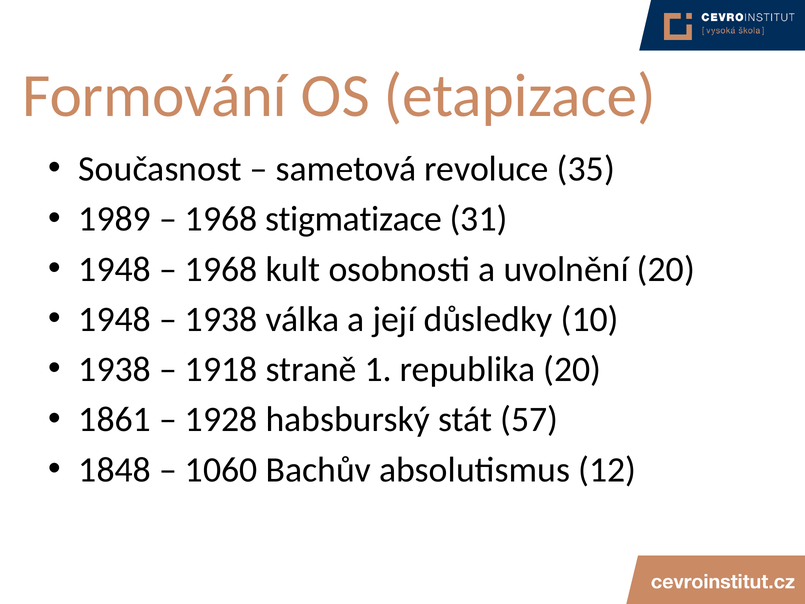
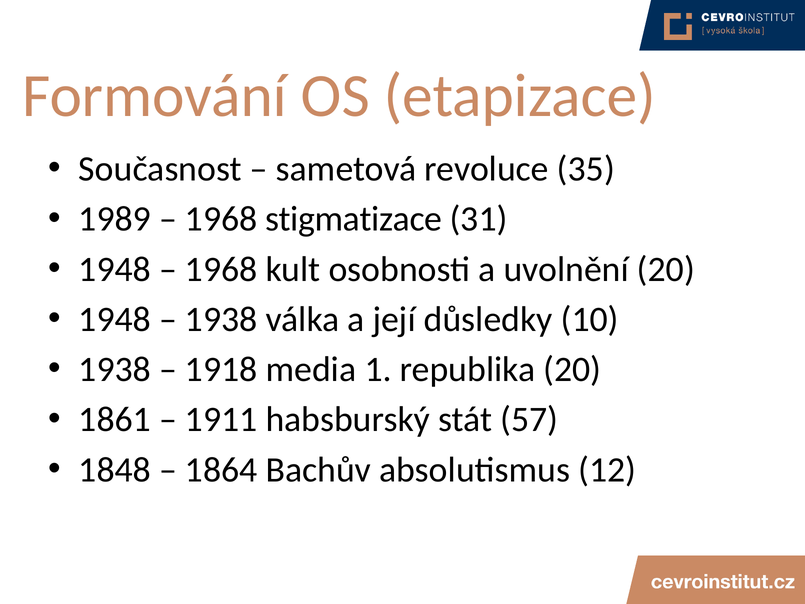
straně: straně -> media (311, 369)
1928: 1928 -> 1911 (221, 419)
1060: 1060 -> 1864 (221, 470)
